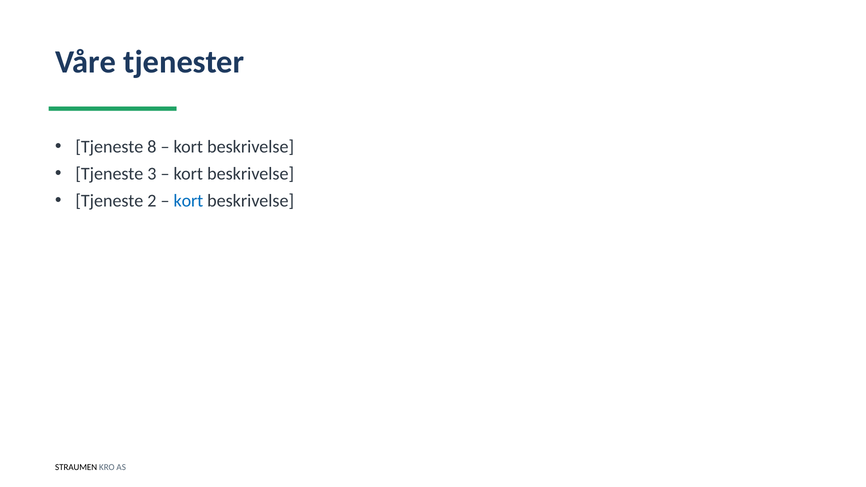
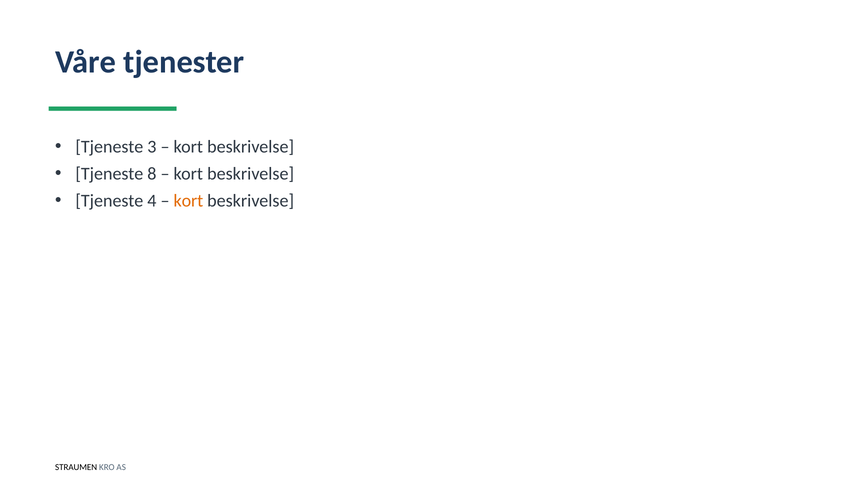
8: 8 -> 3 (152, 147)
3: 3 -> 8 (152, 174)
2: 2 -> 4 (152, 201)
kort colour: blue -> orange (188, 201)
